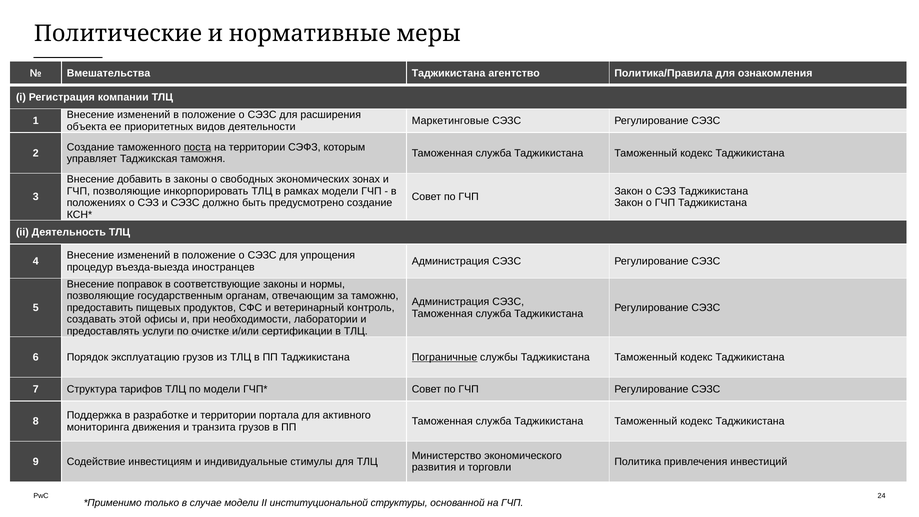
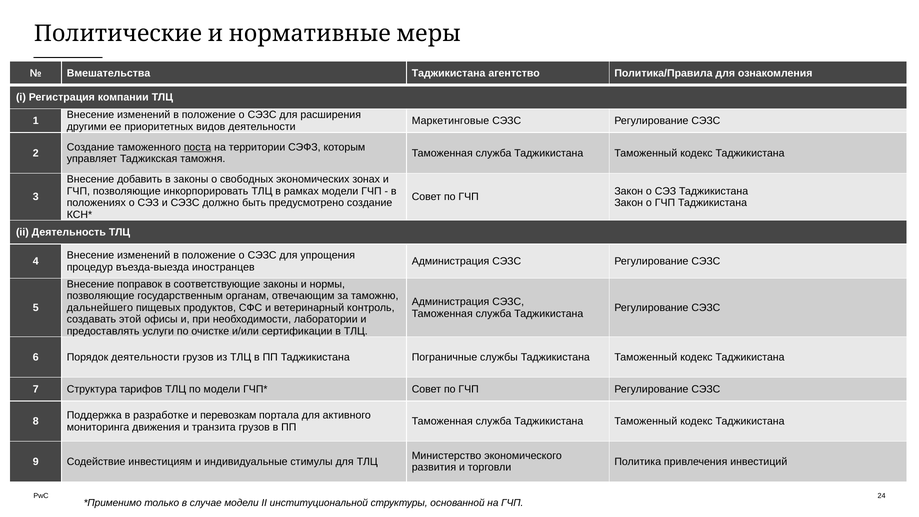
объекта: объекта -> другими (87, 127)
предоставить: предоставить -> дальнейшего (100, 308)
Порядок эксплуатацию: эксплуатацию -> деятельности (145, 357)
Пограничные underline: present -> none (444, 357)
и территории: территории -> перевозкам (228, 415)
